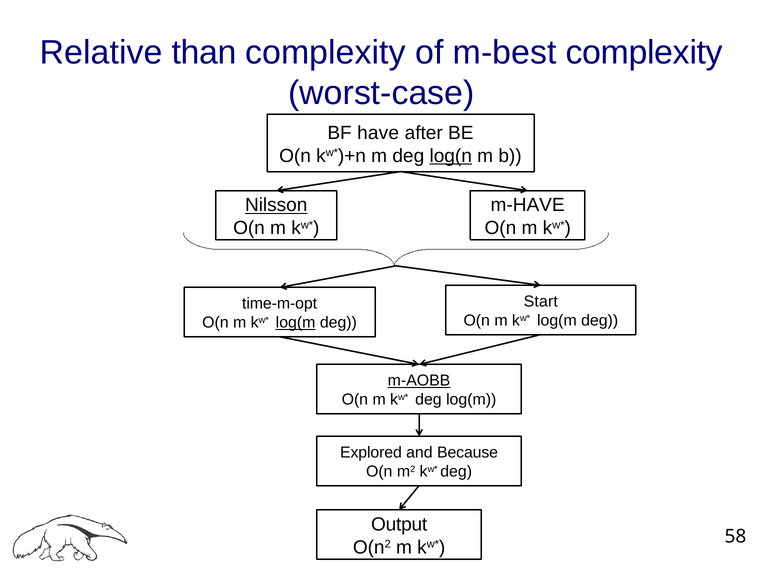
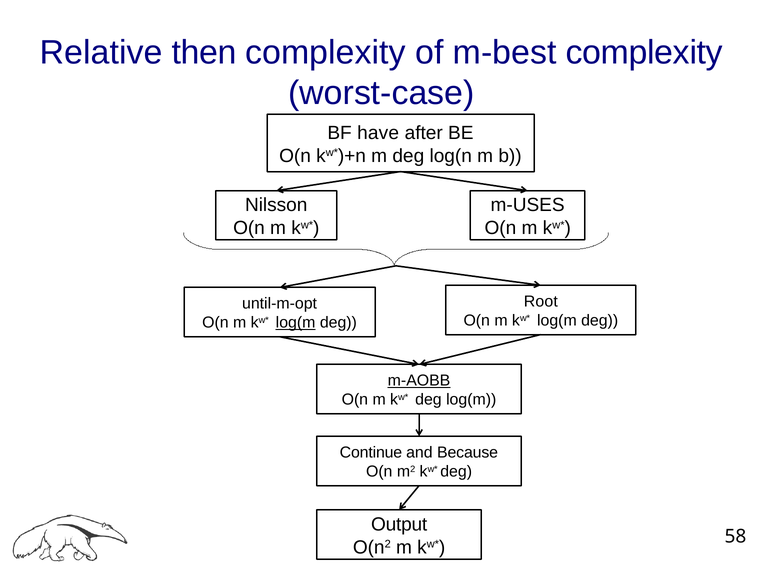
than: than -> then (204, 53)
log(n underline: present -> none (451, 156)
Nilsson underline: present -> none (276, 205)
m-HAVE: m-HAVE -> m-USES (528, 205)
Start: Start -> Root (541, 302)
time-m-opt: time-m-opt -> until-m-opt (280, 304)
Explored: Explored -> Continue (371, 453)
